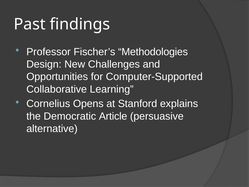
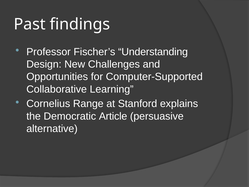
Methodologies: Methodologies -> Understanding (153, 52)
Opens: Opens -> Range (88, 104)
